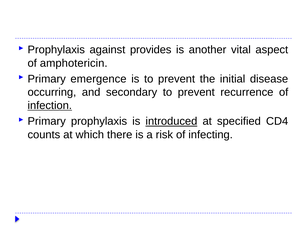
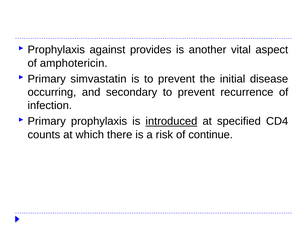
emergence: emergence -> simvastatin (98, 79)
infection underline: present -> none (50, 106)
infecting: infecting -> continue (211, 135)
